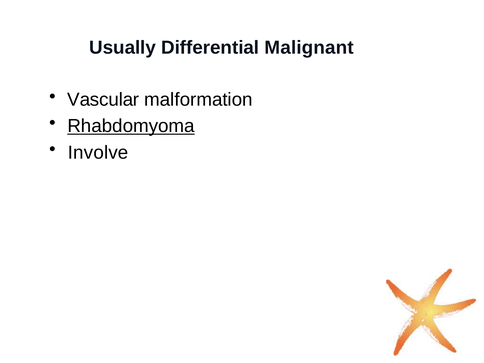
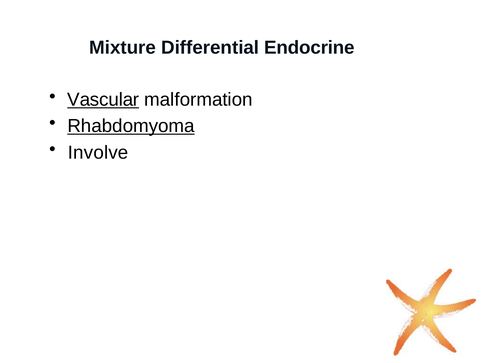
Usually: Usually -> Mixture (123, 48)
Malignant: Malignant -> Endocrine (309, 48)
Vascular underline: none -> present (103, 100)
